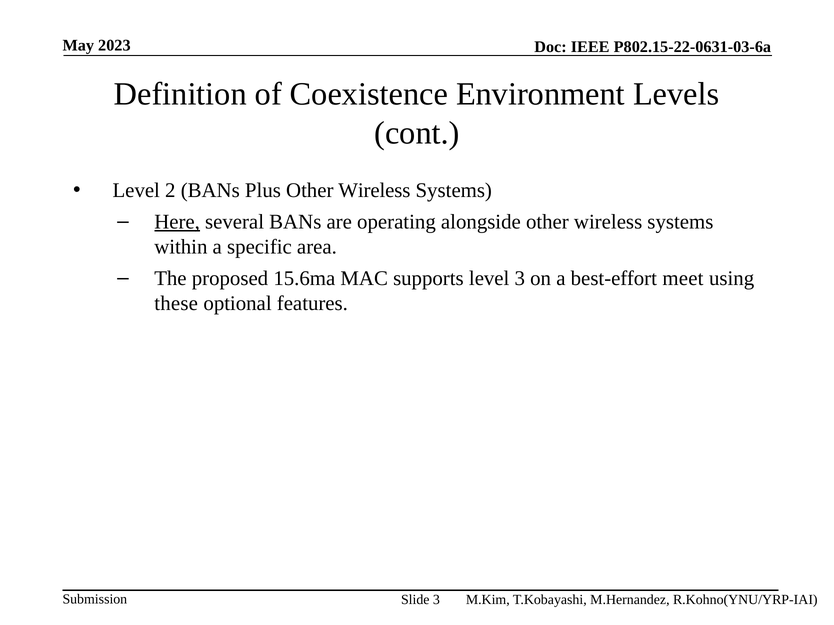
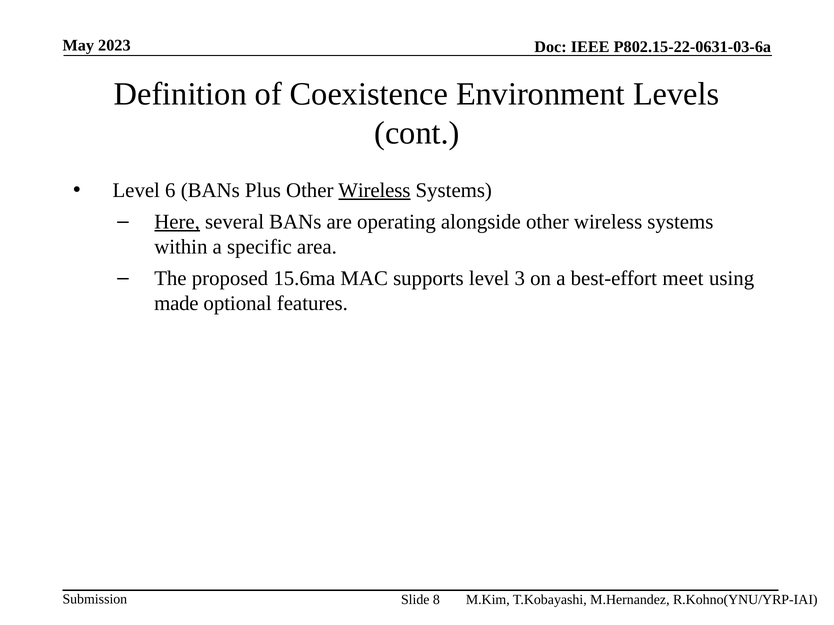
2: 2 -> 6 (170, 191)
Wireless underline: none -> present (374, 191)
these: these -> made (176, 304)
Slide 3: 3 -> 8 (436, 600)
